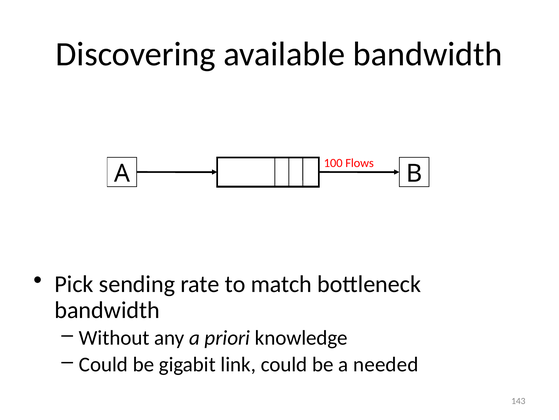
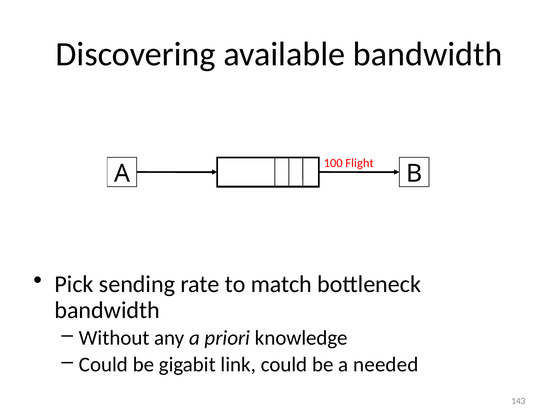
Flows: Flows -> Flight (360, 163)
